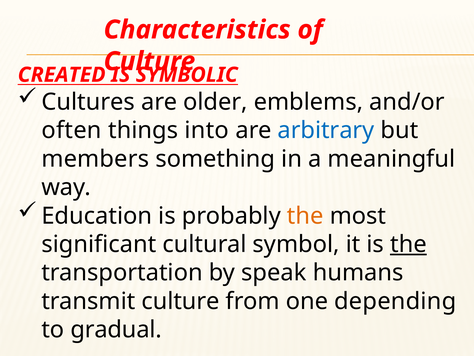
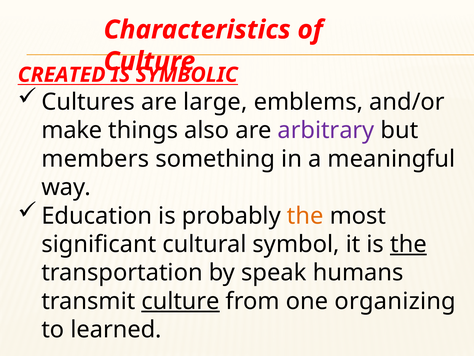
older: older -> large (215, 102)
often: often -> make (72, 130)
into: into -> also (207, 130)
arbitrary colour: blue -> purple (326, 130)
culture underline: none -> present (181, 301)
depending: depending -> organizing (395, 301)
gradual: gradual -> learned (116, 329)
